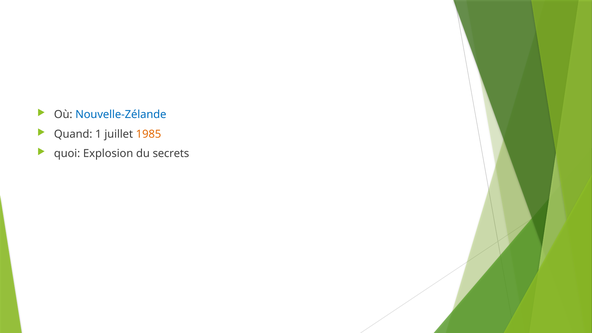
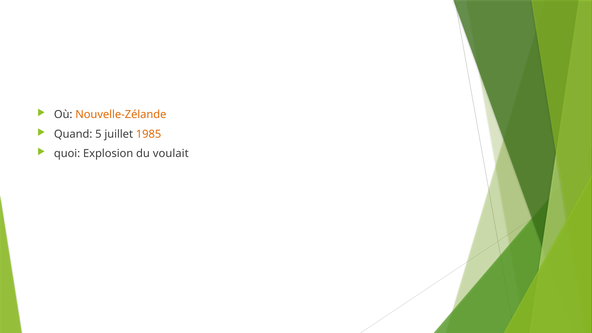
Nouvelle-Zélande colour: blue -> orange (121, 115)
1: 1 -> 5 (98, 134)
secrets: secrets -> voulait (171, 154)
